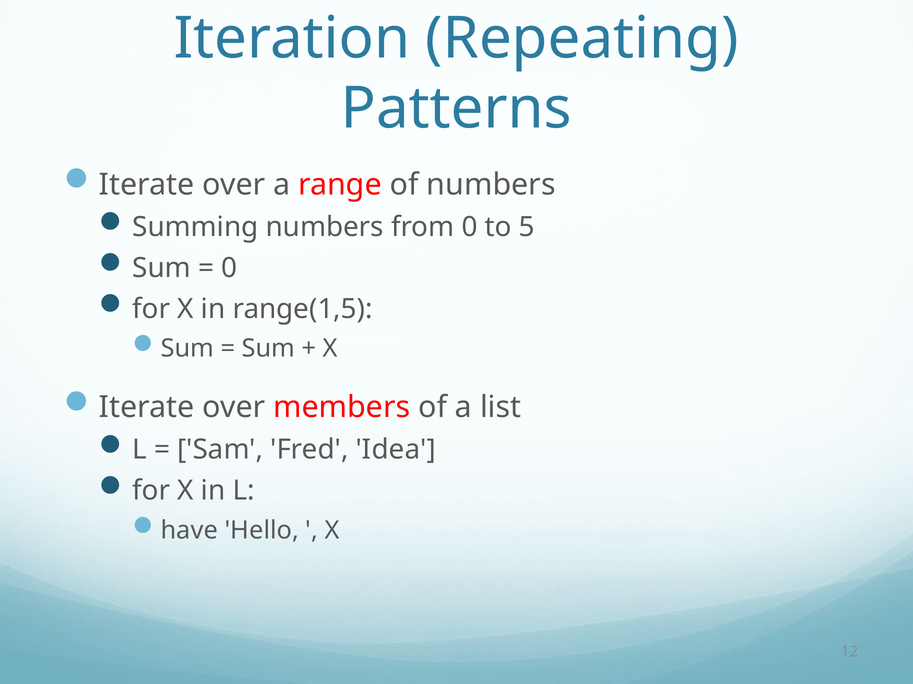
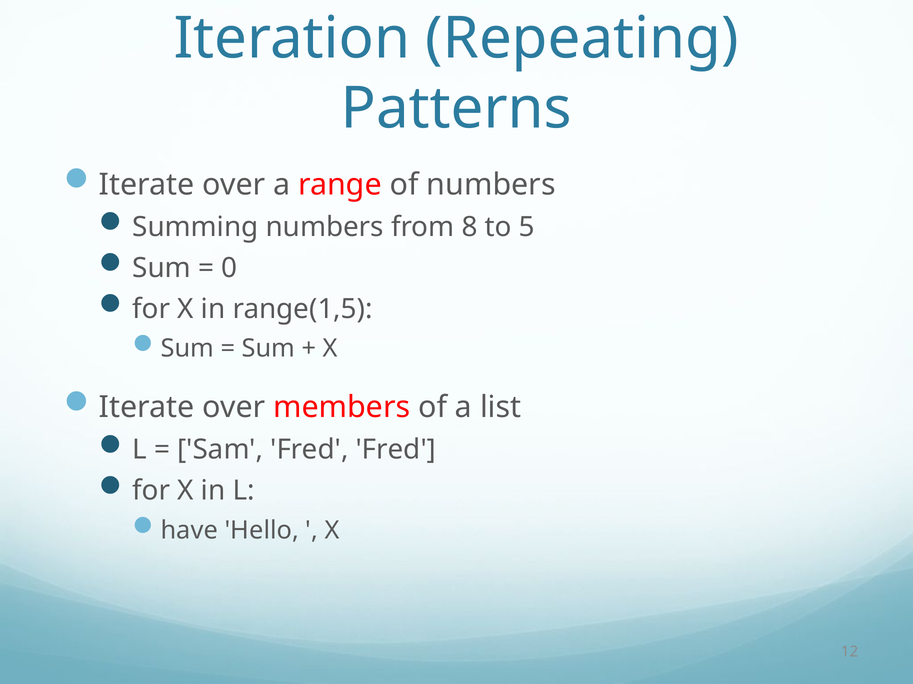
from 0: 0 -> 8 (470, 227)
Fred Idea: Idea -> Fred (396, 450)
